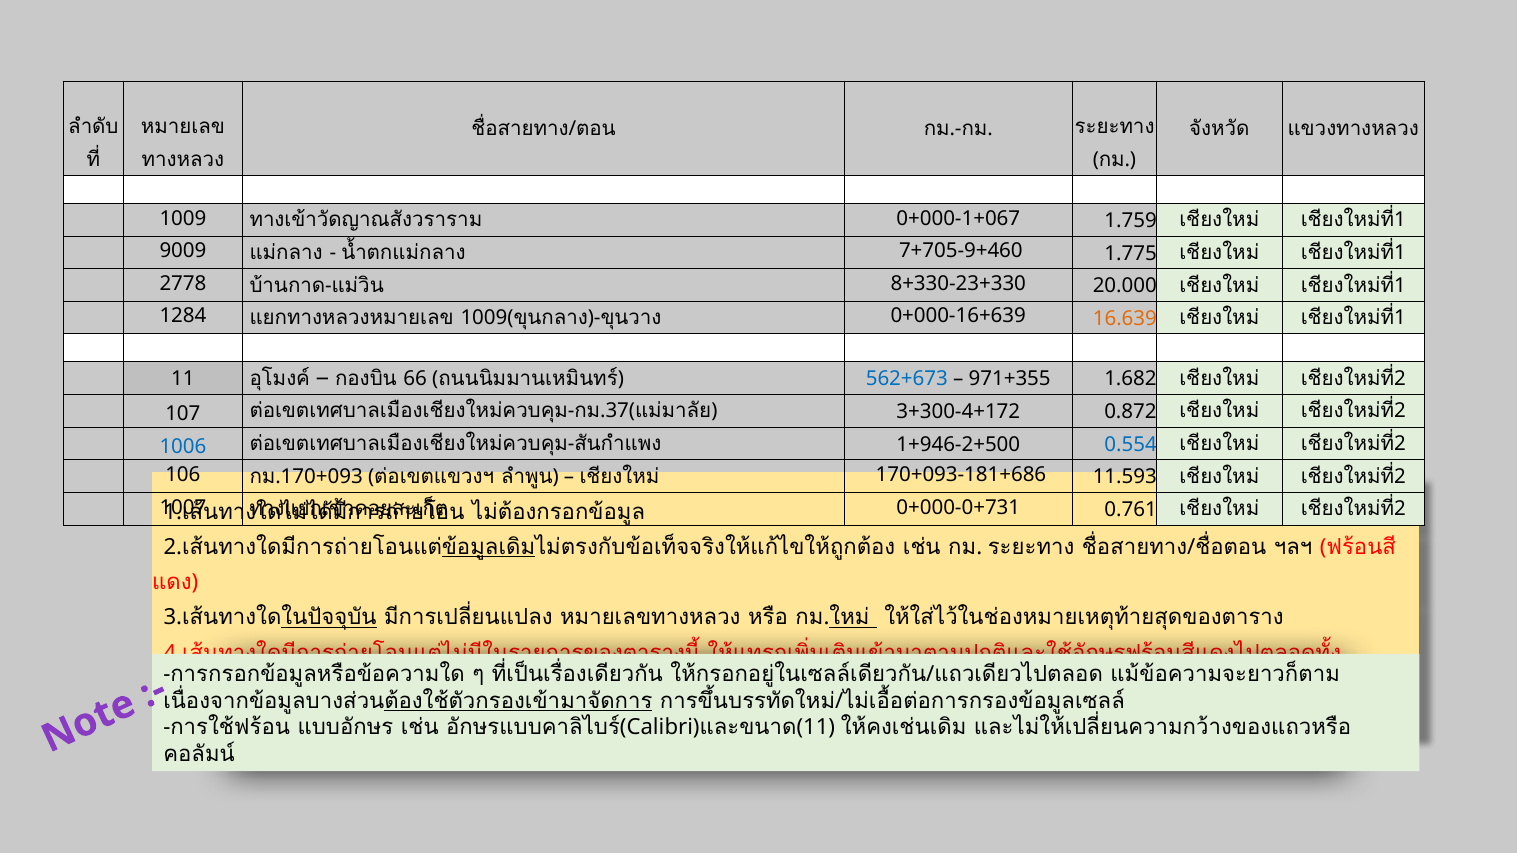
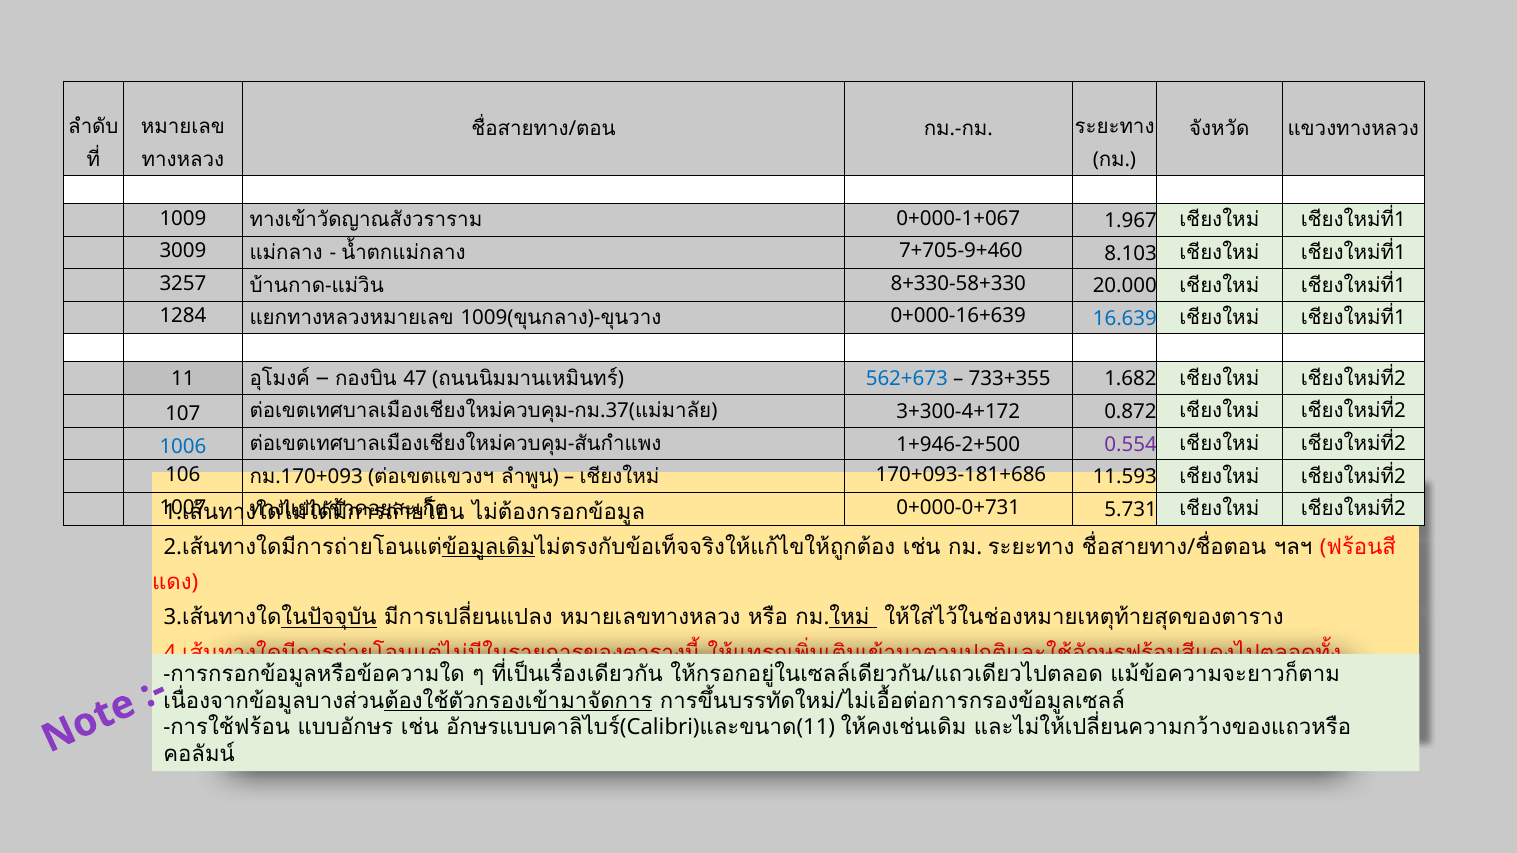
1.759: 1.759 -> 1.967 (1131, 221)
9009: 9009 -> 3009 (183, 251)
1.775: 1.775 -> 8.103 (1131, 253)
2778: 2778 -> 3257 (183, 284)
8+330-23+330: 8+330-23+330 -> 8+330-58+330 (958, 284)
16.639 colour: orange -> blue (1125, 319)
66: 66 -> 47 (415, 379)
971+355: 971+355 -> 733+355 (1010, 379)
0.554 colour: blue -> purple (1131, 445)
0.761: 0.761 -> 5.731 (1131, 510)
